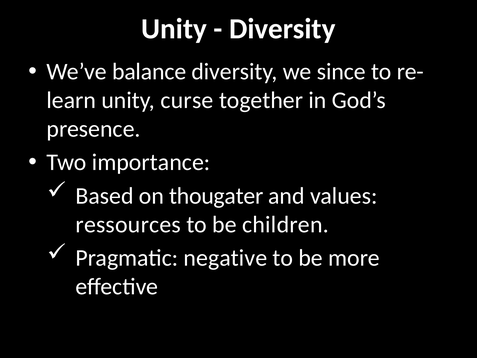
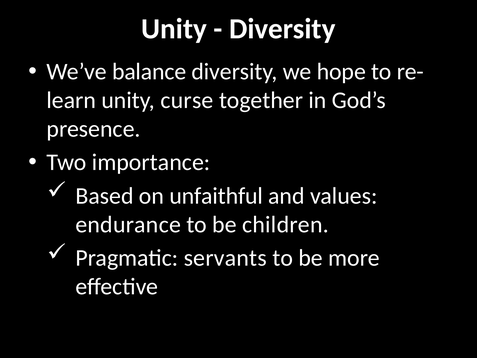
since: since -> hope (341, 72)
thougater: thougater -> unfaithful (216, 196)
ressources: ressources -> endurance (128, 224)
negative: negative -> servants (225, 258)
